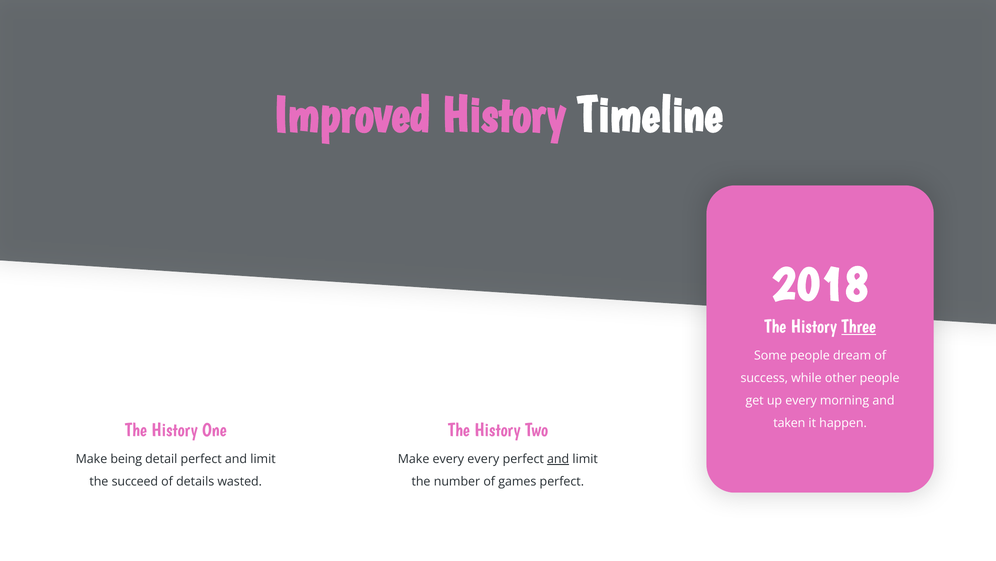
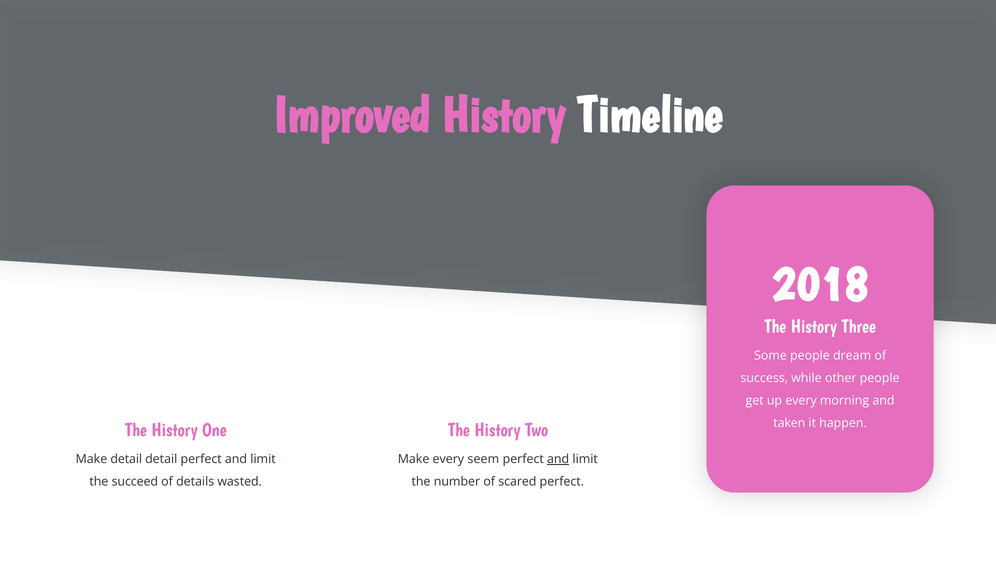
Three underline: present -> none (859, 326)
Make being: being -> detail (126, 459)
every every: every -> seem (483, 459)
games: games -> scared (517, 481)
